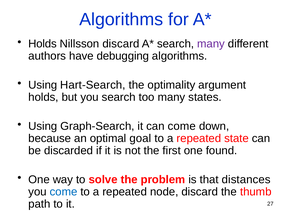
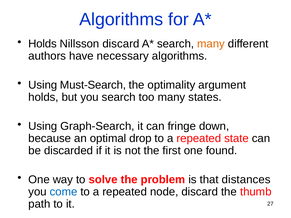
many colour: purple -> orange (211, 44)
debugging: debugging -> necessary (123, 56)
Hart-Search: Hart-Search -> Must-Search (93, 85)
can come: come -> fringe (182, 126)
goal: goal -> drop (140, 139)
